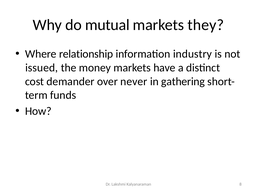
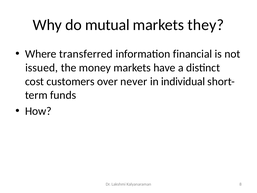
relationship: relationship -> transferred (86, 54)
industry: industry -> financial (193, 54)
demander: demander -> customers (71, 81)
gathering: gathering -> individual (183, 81)
